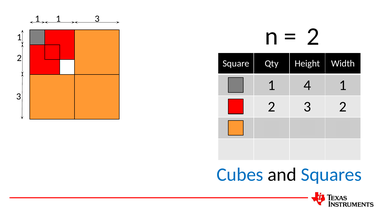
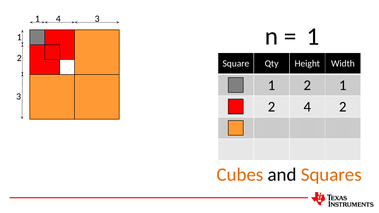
1: 1 -> 4 (58, 19)
2: 2 -> 1 (313, 37)
4: 4 -> 2 (307, 85)
3: 3 -> 4 (307, 107)
Cubes colour: blue -> orange (240, 175)
Squares colour: blue -> orange (331, 175)
